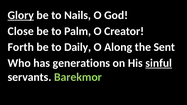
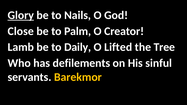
Forth: Forth -> Lamb (21, 47)
Along: Along -> Lifted (118, 47)
Sent: Sent -> Tree (164, 47)
generations: generations -> defilements (81, 63)
sinful underline: present -> none (159, 63)
Barekmor colour: light green -> yellow (78, 77)
